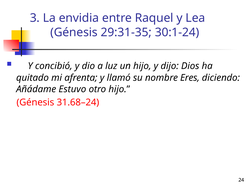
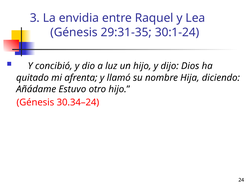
Eres: Eres -> Hija (190, 78)
31.68–24: 31.68–24 -> 30.34–24 (78, 102)
